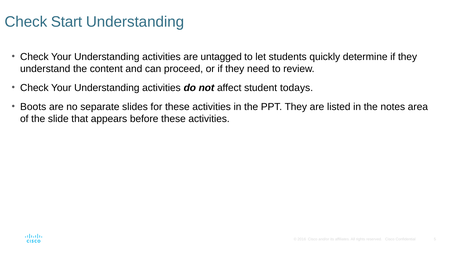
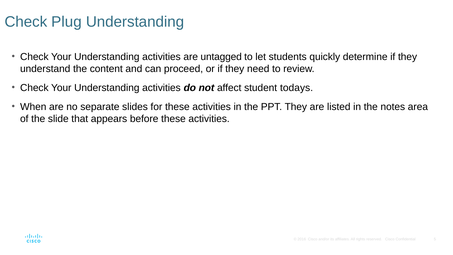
Start: Start -> Plug (66, 22)
Boots: Boots -> When (33, 107)
